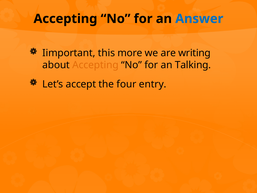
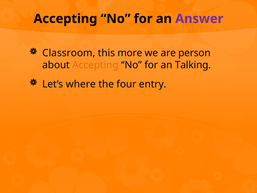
Answer colour: blue -> purple (199, 19)
Iimportant: Iimportant -> Classroom (69, 53)
writing: writing -> person (194, 53)
accept: accept -> where (81, 84)
